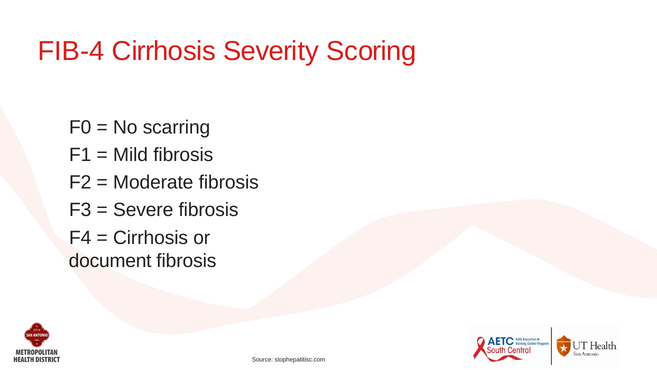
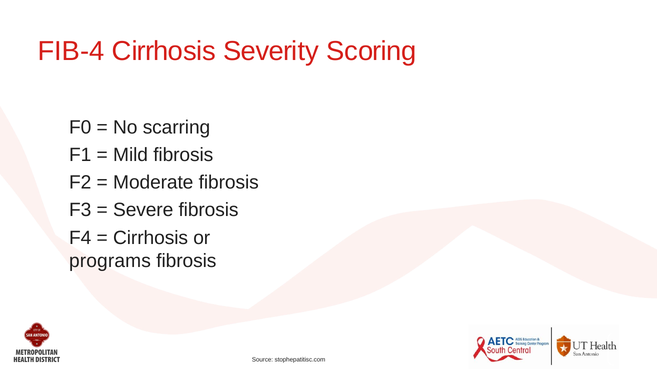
document: document -> programs (110, 260)
